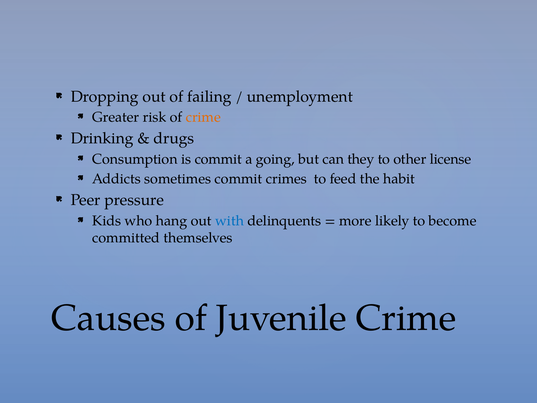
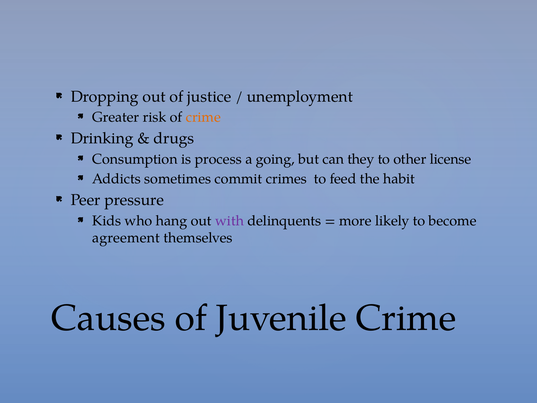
failing: failing -> justice (209, 97)
is commit: commit -> process (218, 159)
with colour: blue -> purple (230, 221)
committed: committed -> agreement (126, 238)
